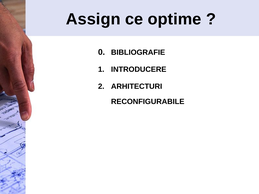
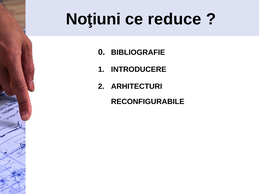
Assign: Assign -> Noţiuni (93, 19)
optime: optime -> reduce (175, 19)
